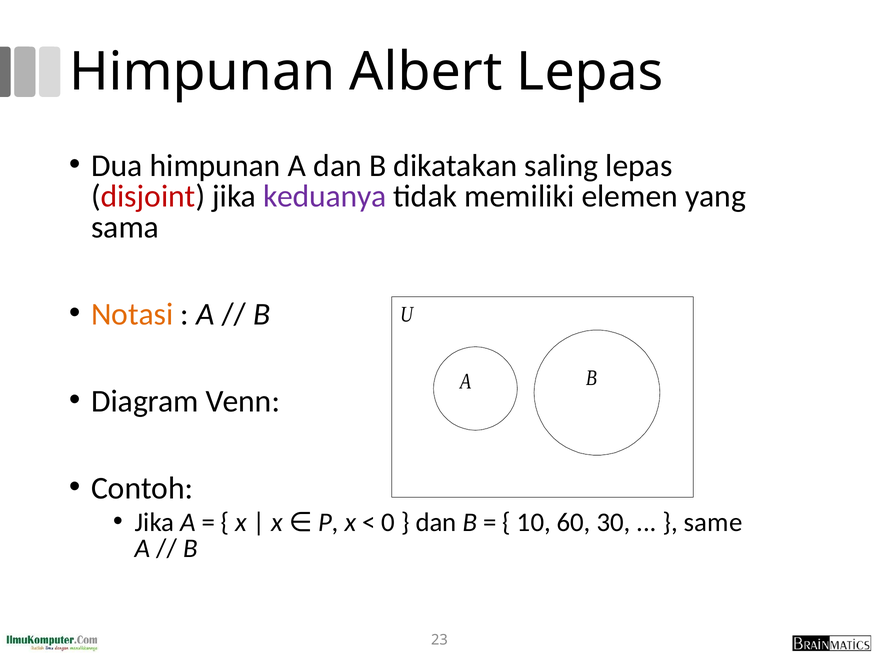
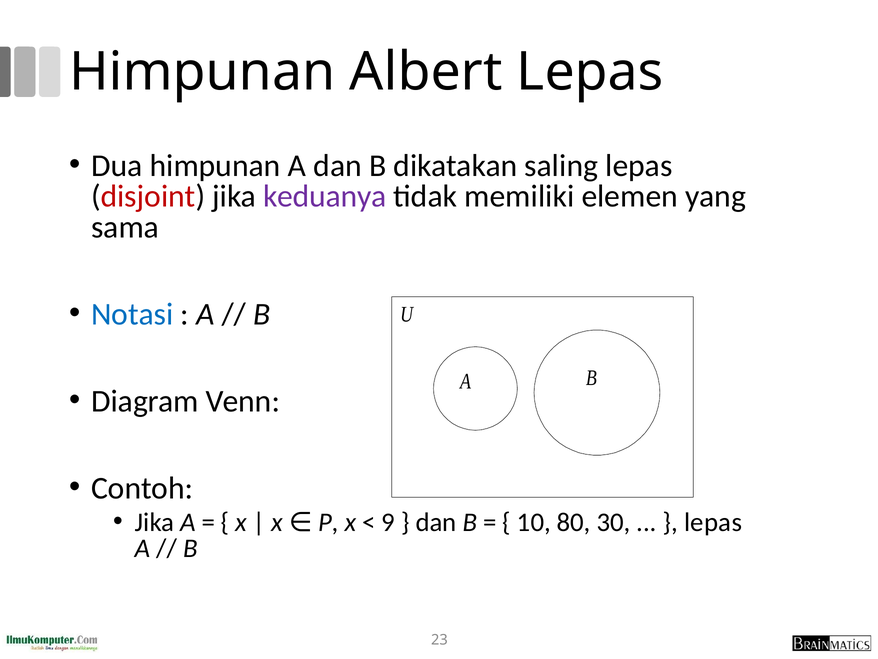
Notasi colour: orange -> blue (132, 314)
0: 0 -> 9 (388, 522)
60: 60 -> 80 (574, 522)
same: same -> lepas (713, 522)
